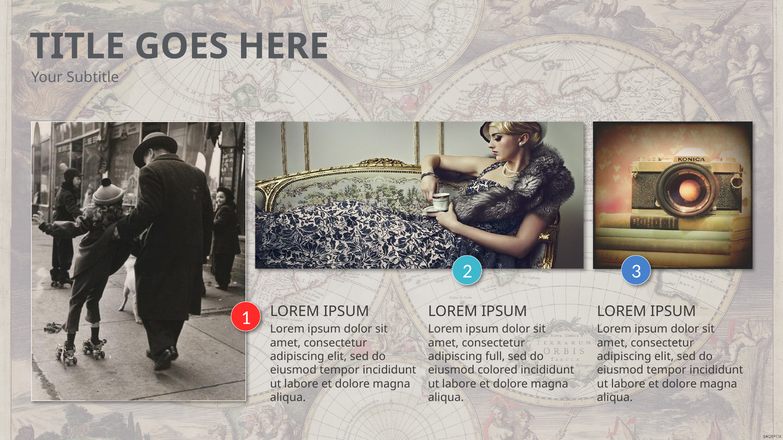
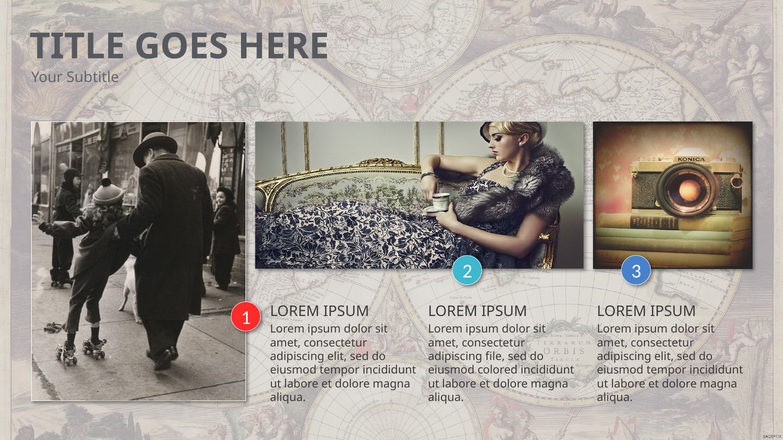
full: full -> file (495, 357)
